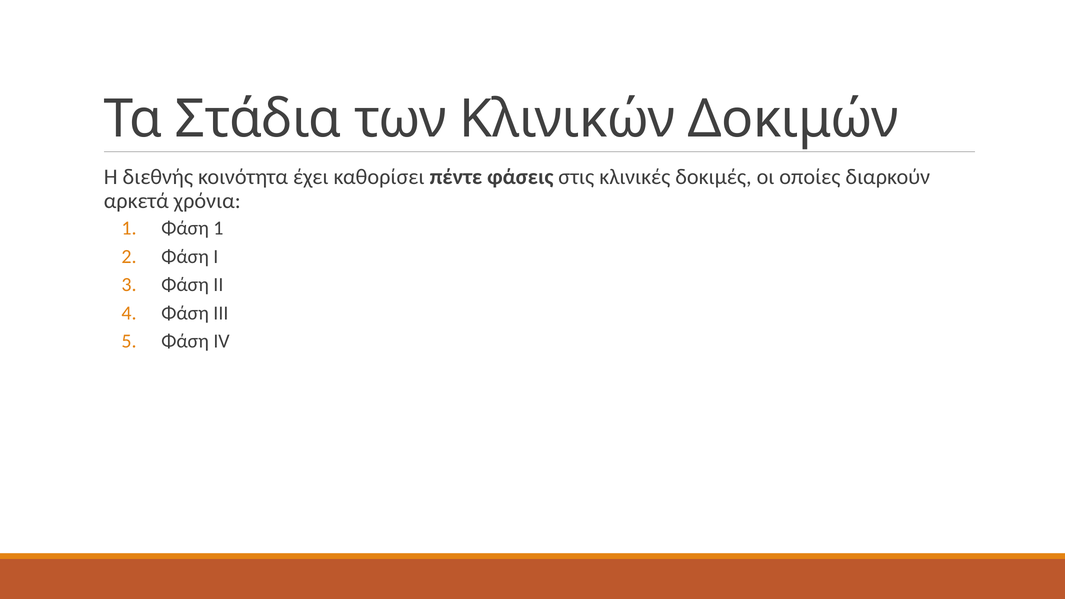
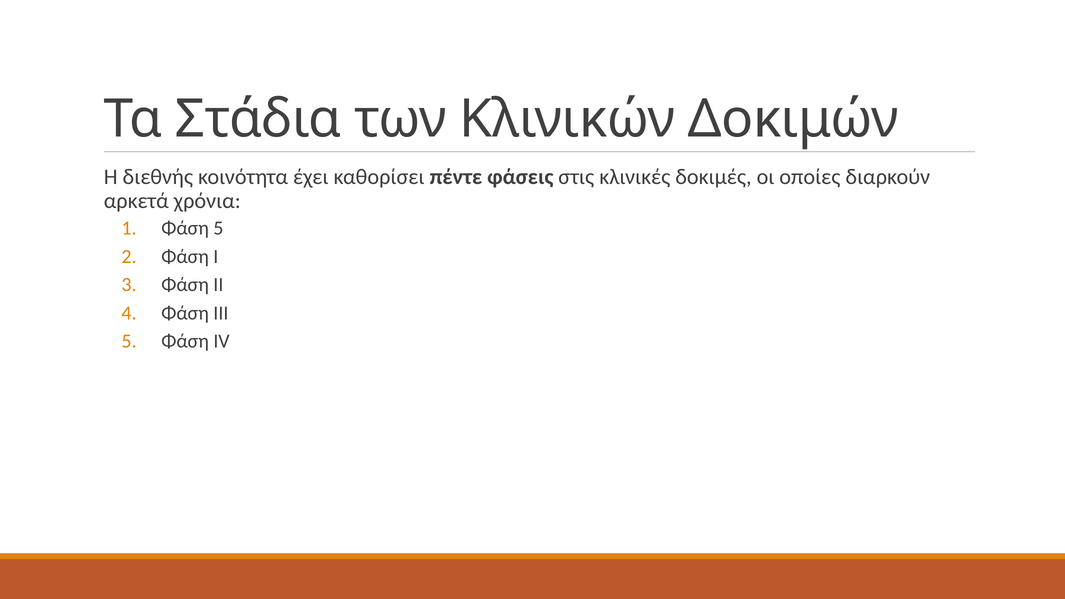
Φάση 1: 1 -> 5 (218, 228)
